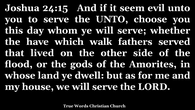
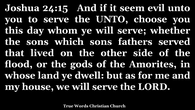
the have: have -> sons (37, 42)
which walk: walk -> sons (101, 42)
